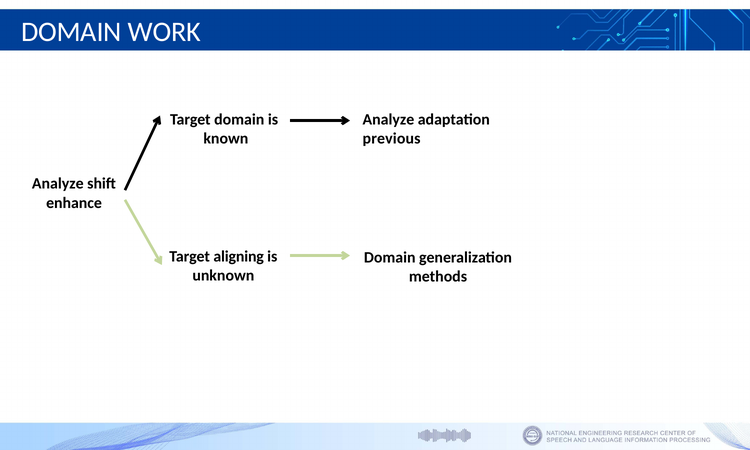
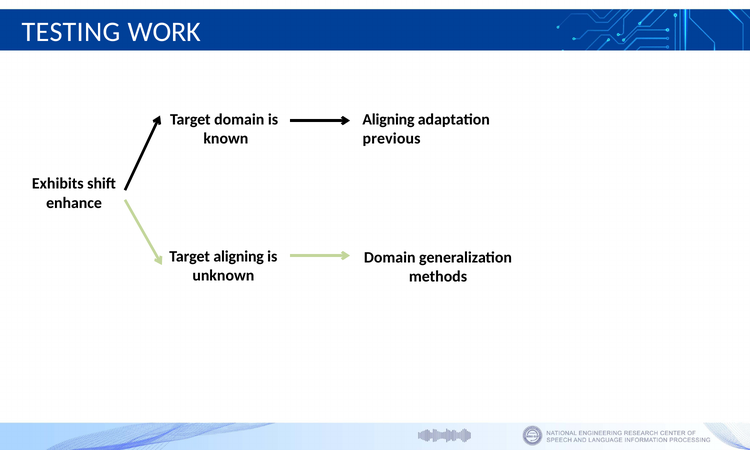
DOMAIN: DOMAIN -> TESTING (71, 32)
Analyze: Analyze -> Aligning (388, 119)
Analyze: Analyze -> Exhibits (58, 184)
